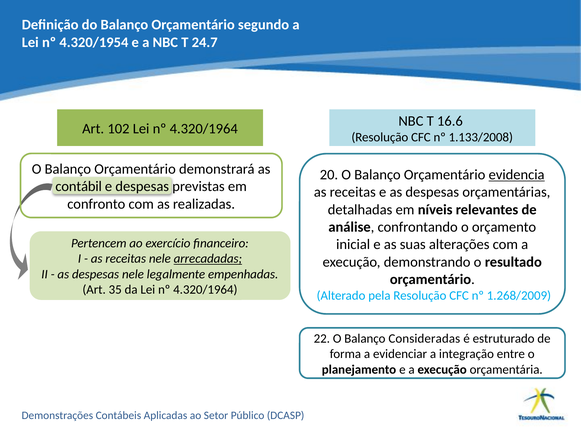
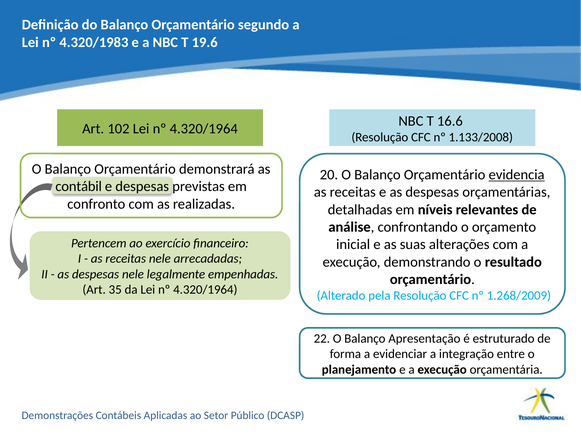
4.320/1954: 4.320/1954 -> 4.320/1983 (94, 42)
24.7: 24.7 -> 19.6 (205, 42)
arrecadadas underline: present -> none (208, 259)
Consideradas: Consideradas -> Apresentação (424, 338)
